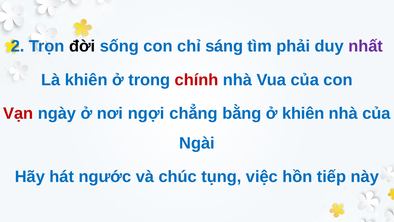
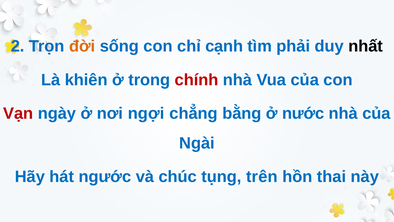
đời colour: black -> orange (82, 46)
sáng: sáng -> cạnh (224, 46)
nhất colour: purple -> black (366, 46)
ở khiên: khiên -> nước (303, 113)
việc: việc -> trên (262, 177)
tiếp: tiếp -> thai (332, 177)
